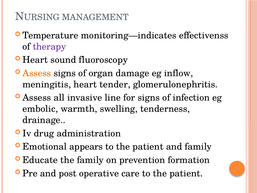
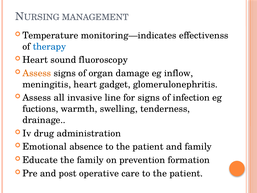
therapy colour: purple -> blue (49, 47)
tender: tender -> gadget (115, 84)
embolic: embolic -> fuctions (40, 109)
appears: appears -> absence (86, 147)
